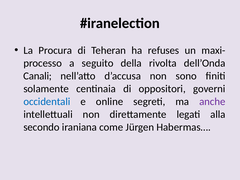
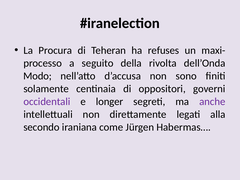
Canali: Canali -> Modo (38, 76)
occidentali colour: blue -> purple (47, 102)
online: online -> longer (110, 102)
